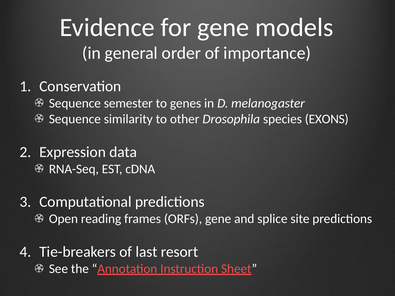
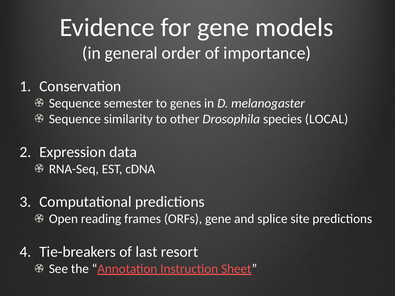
EXONS: EXONS -> LOCAL (327, 119)
